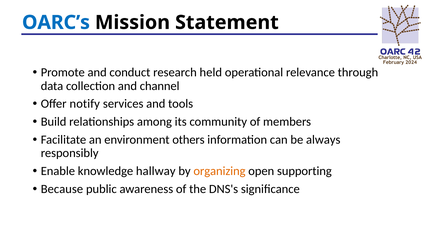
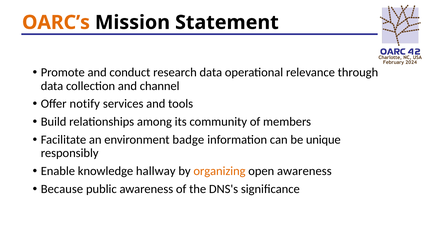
OARC’s colour: blue -> orange (56, 22)
research held: held -> data (211, 73)
others: others -> badge (188, 140)
always: always -> unique (323, 140)
open supporting: supporting -> awareness (304, 171)
